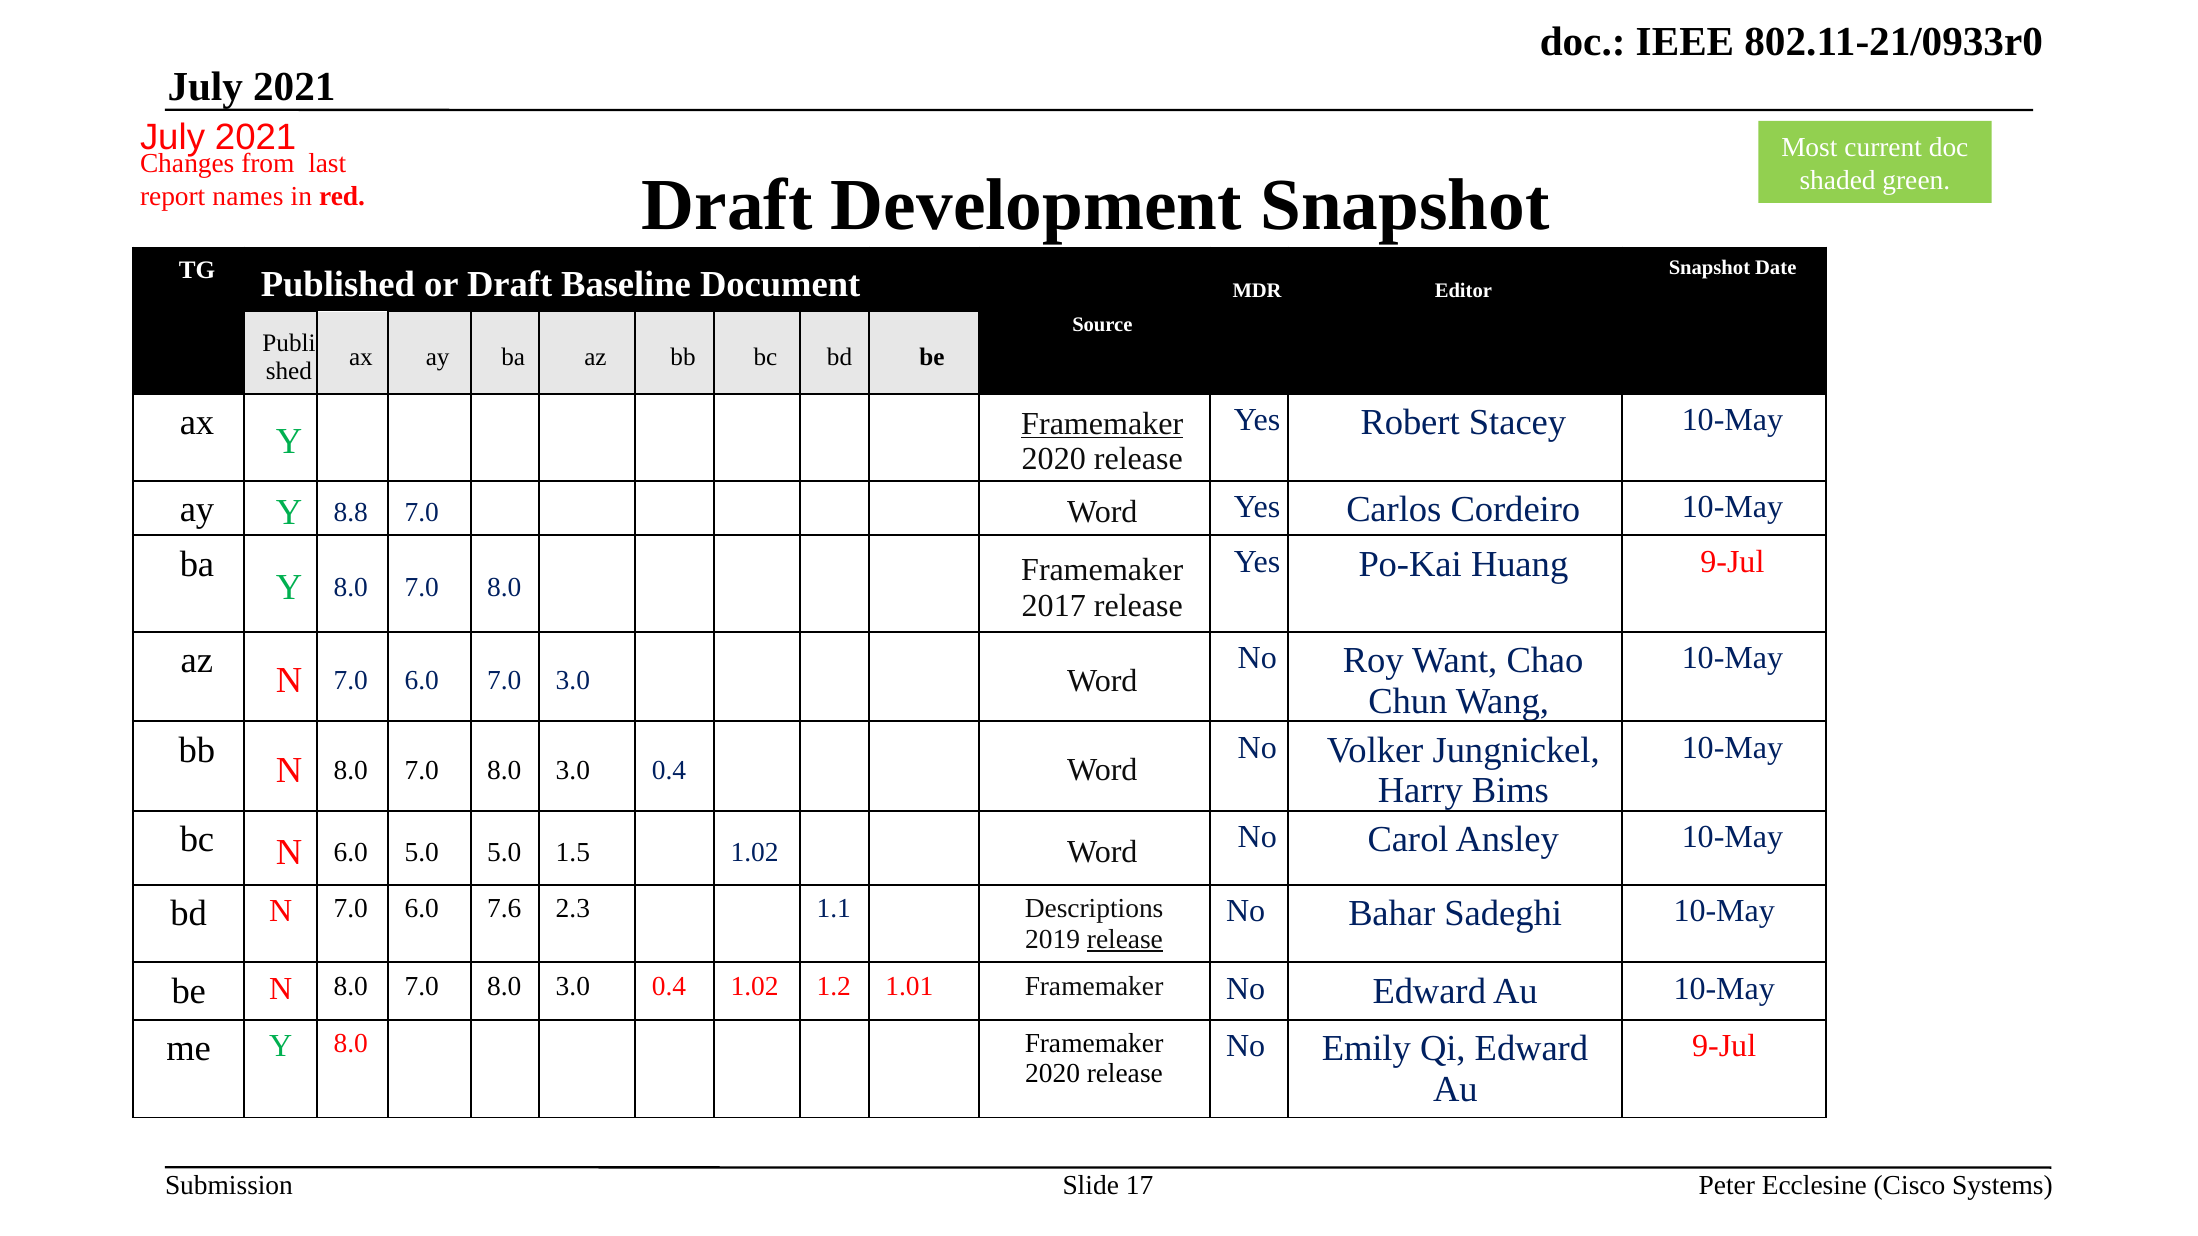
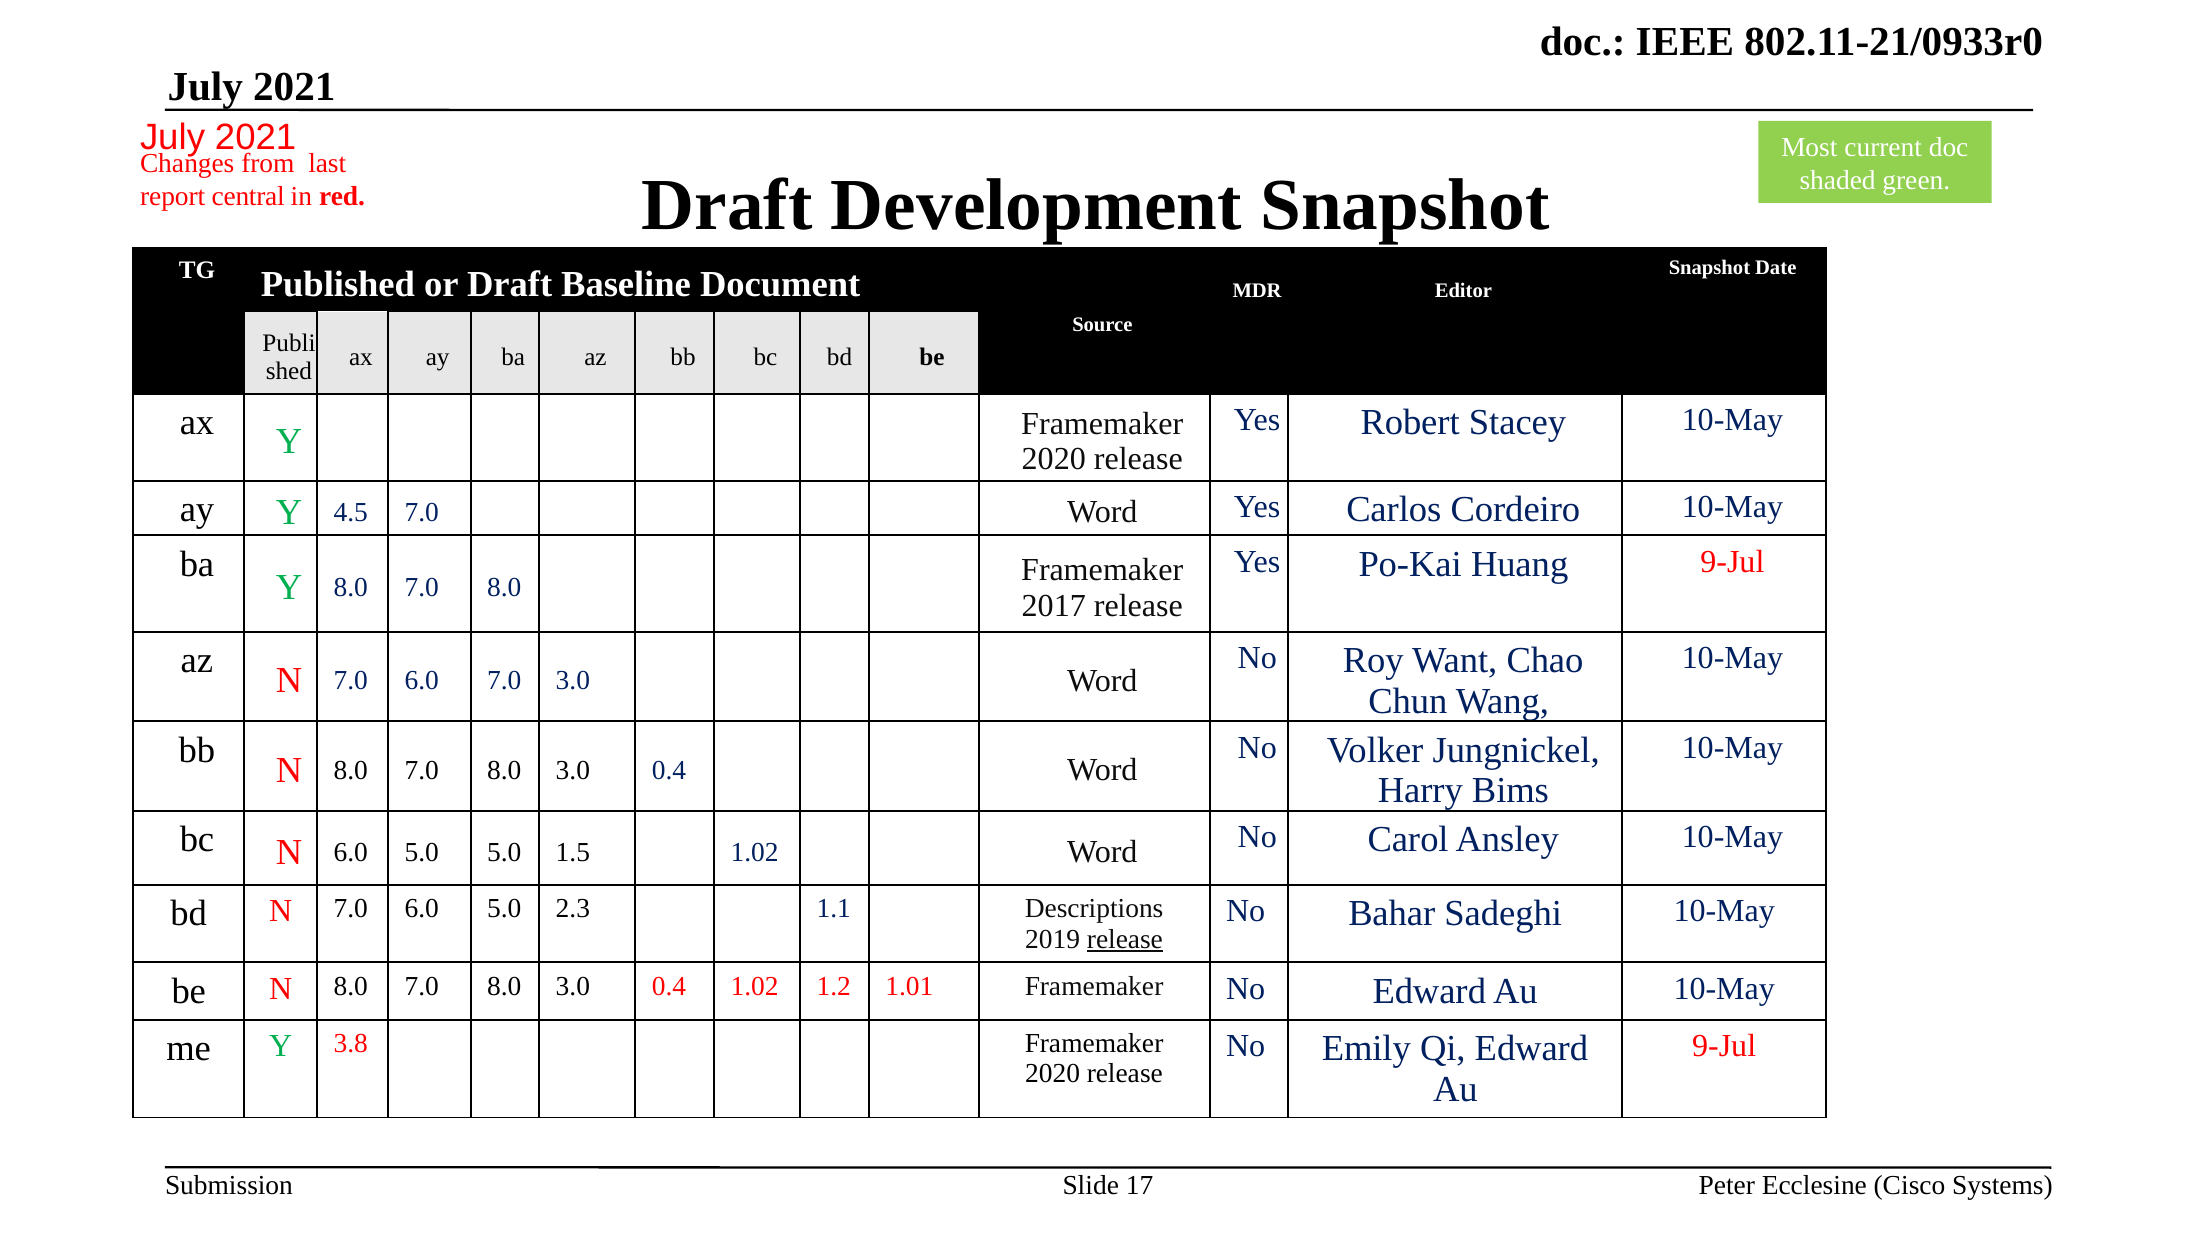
names: names -> central (248, 197)
Framemaker underline: present -> none (1102, 424)
8.8: 8.8 -> 4.5 (351, 512)
7.0 6.0 7.6: 7.6 -> 5.0 (504, 909)
me Y 8.0: 8.0 -> 3.8 (351, 1044)
